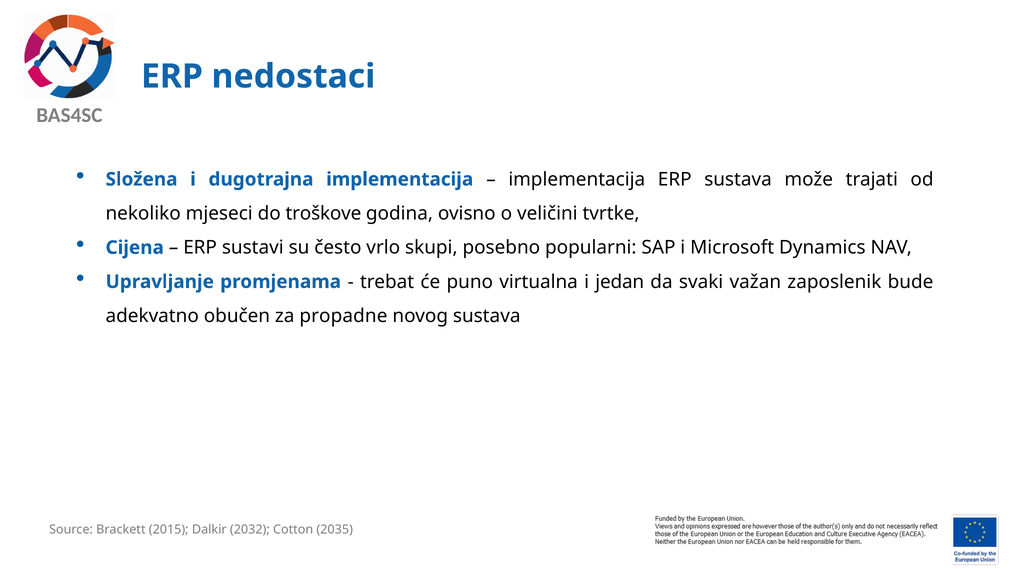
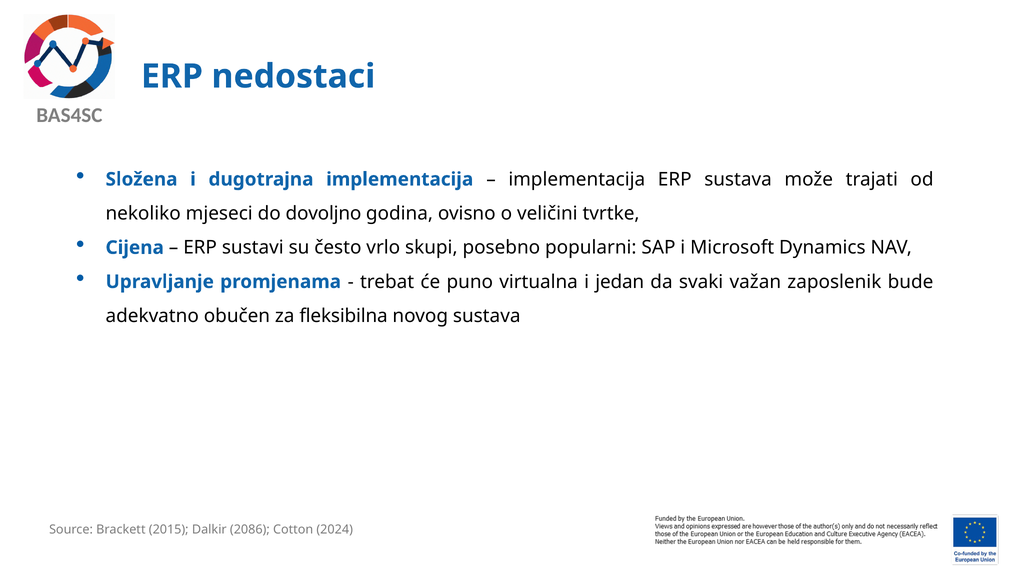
troškove: troškove -> dovoljno (323, 213)
propadne: propadne -> fleksibilna (344, 316)
2032: 2032 -> 2086 (250, 529)
2035: 2035 -> 2024 (335, 529)
